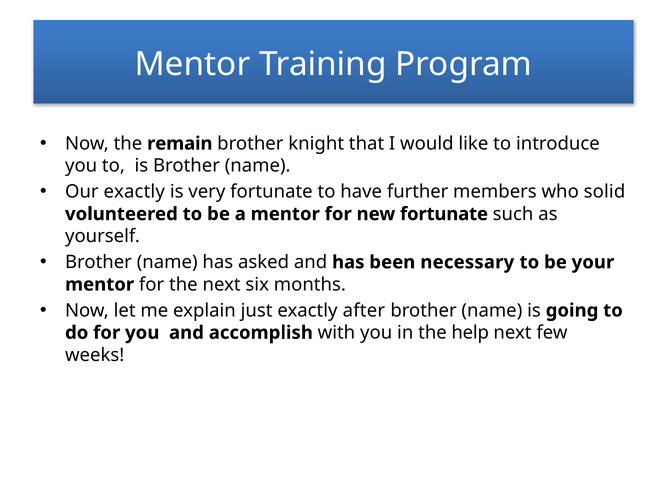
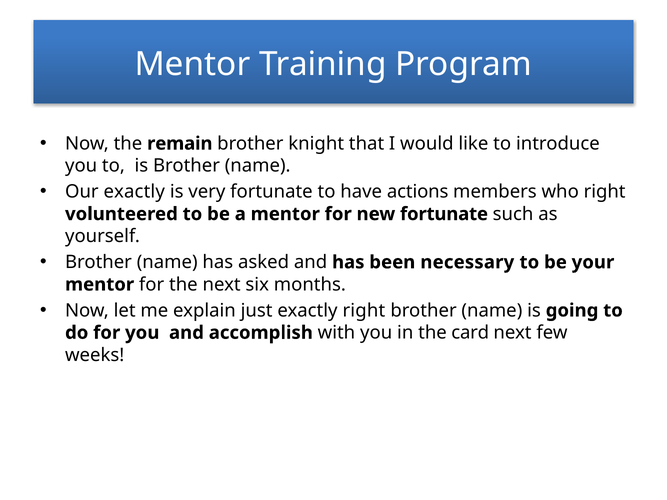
further: further -> actions (418, 192)
who solid: solid -> right (605, 192)
exactly after: after -> right (364, 311)
help: help -> card (470, 333)
